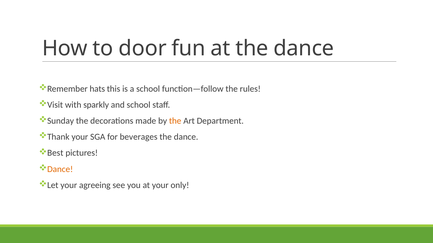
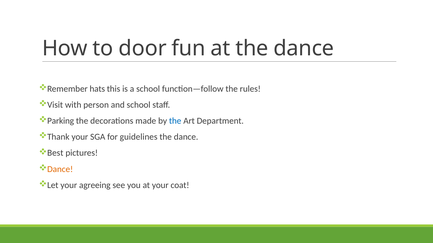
sparkly: sparkly -> person (96, 105)
Sunday: Sunday -> Parking (61, 121)
the colour: orange -> blue (175, 121)
beverages: beverages -> guidelines (139, 137)
only: only -> coat (180, 185)
